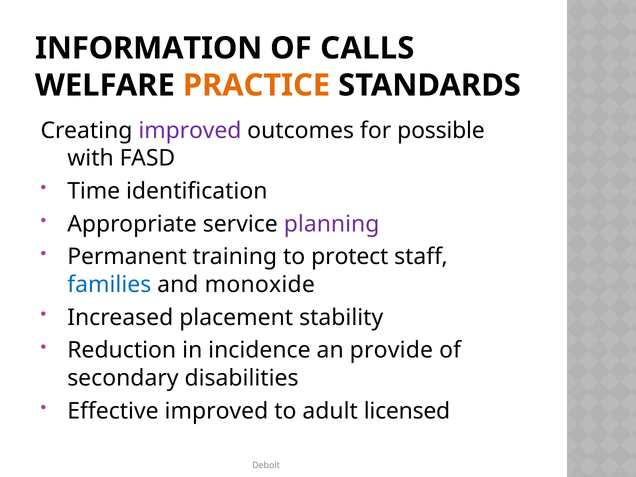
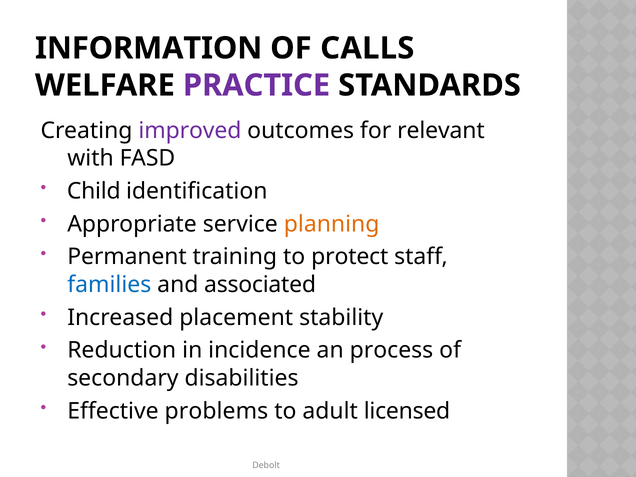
PRACTICE colour: orange -> purple (257, 85)
possible: possible -> relevant (441, 131)
Time: Time -> Child (94, 191)
planning colour: purple -> orange (332, 224)
monoxide: monoxide -> associated (260, 285)
provide: provide -> process (391, 350)
Effective improved: improved -> problems (216, 411)
